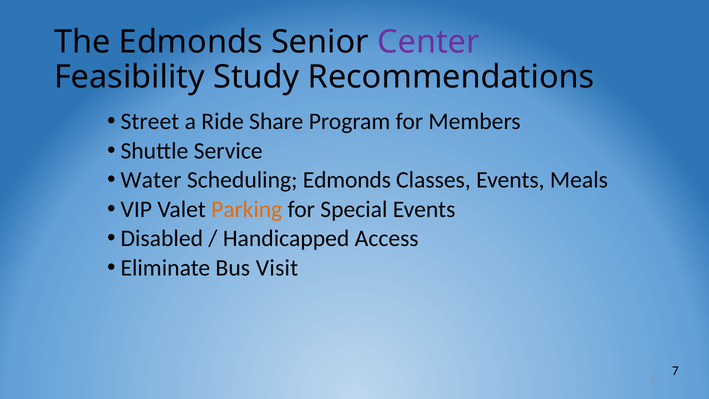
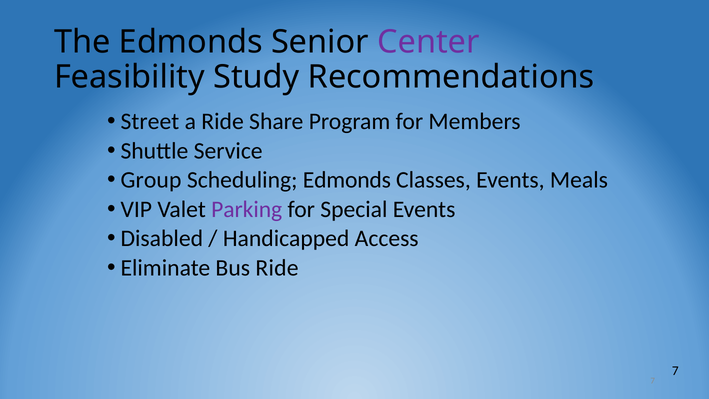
Water: Water -> Group (151, 180)
Parking colour: orange -> purple (247, 209)
Bus Visit: Visit -> Ride (277, 268)
